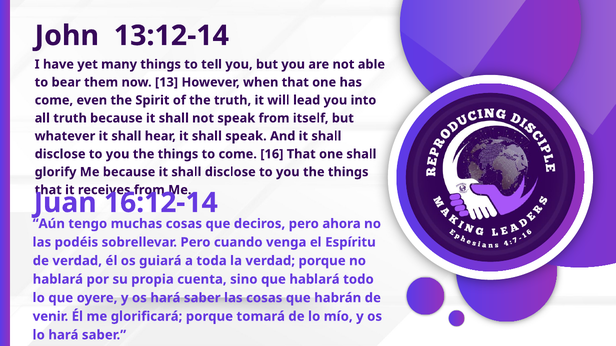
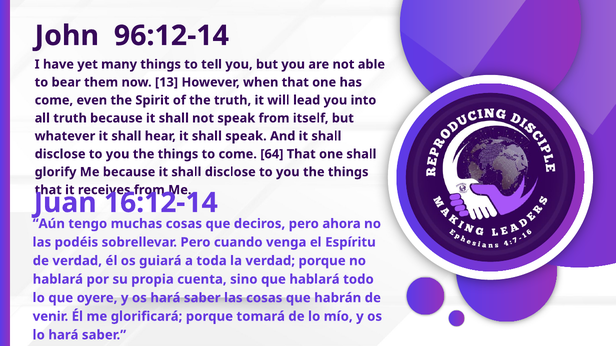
13:12-14: 13:12-14 -> 96:12-14 (171, 36)
16: 16 -> 64 (272, 154)
